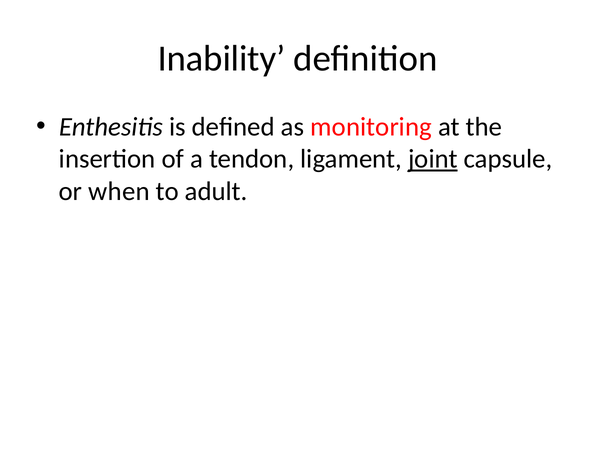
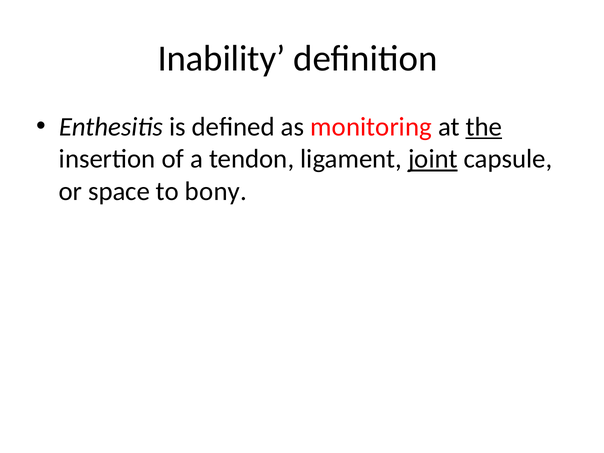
the underline: none -> present (484, 127)
when: when -> space (119, 191)
adult: adult -> bony (216, 191)
